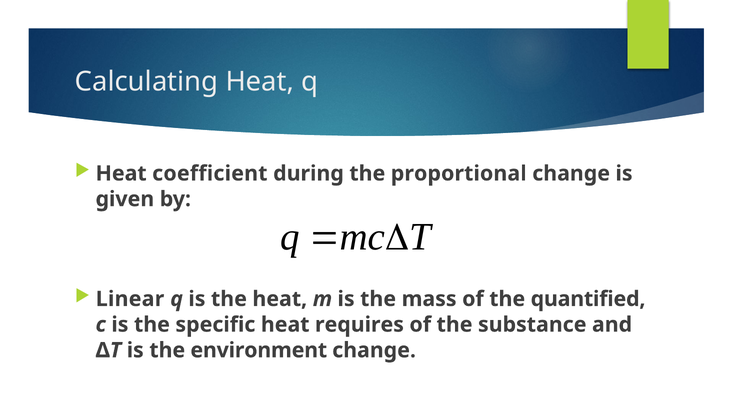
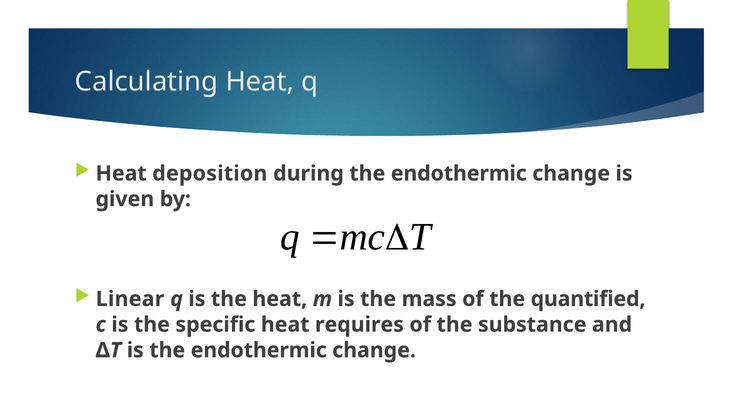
coefficient: coefficient -> deposition (210, 174)
during the proportional: proportional -> endothermic (459, 174)
is the environment: environment -> endothermic (259, 351)
